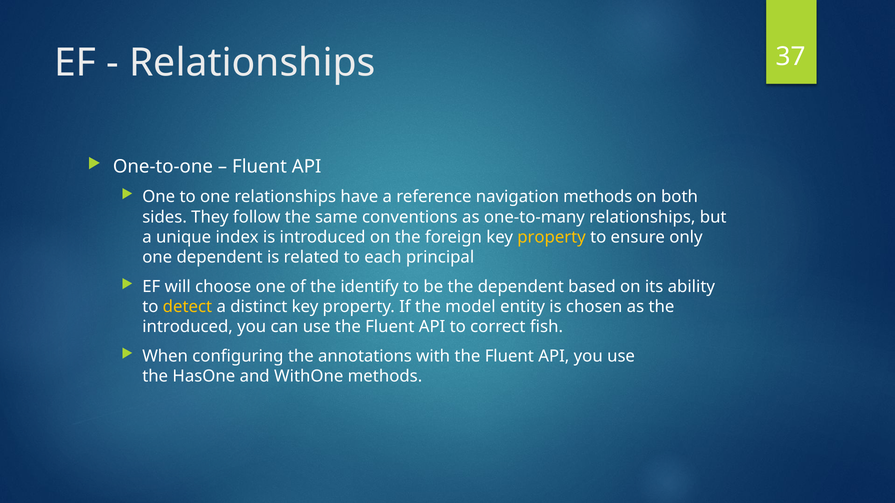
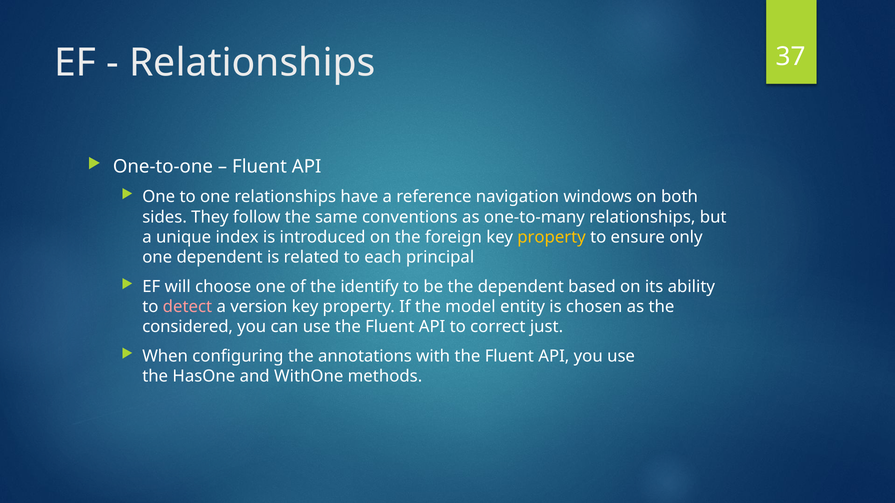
navigation methods: methods -> windows (598, 197)
detect colour: yellow -> pink (187, 307)
distinct: distinct -> version (259, 307)
introduced: introduced -> considered (188, 327)
fish: fish -> just (547, 327)
